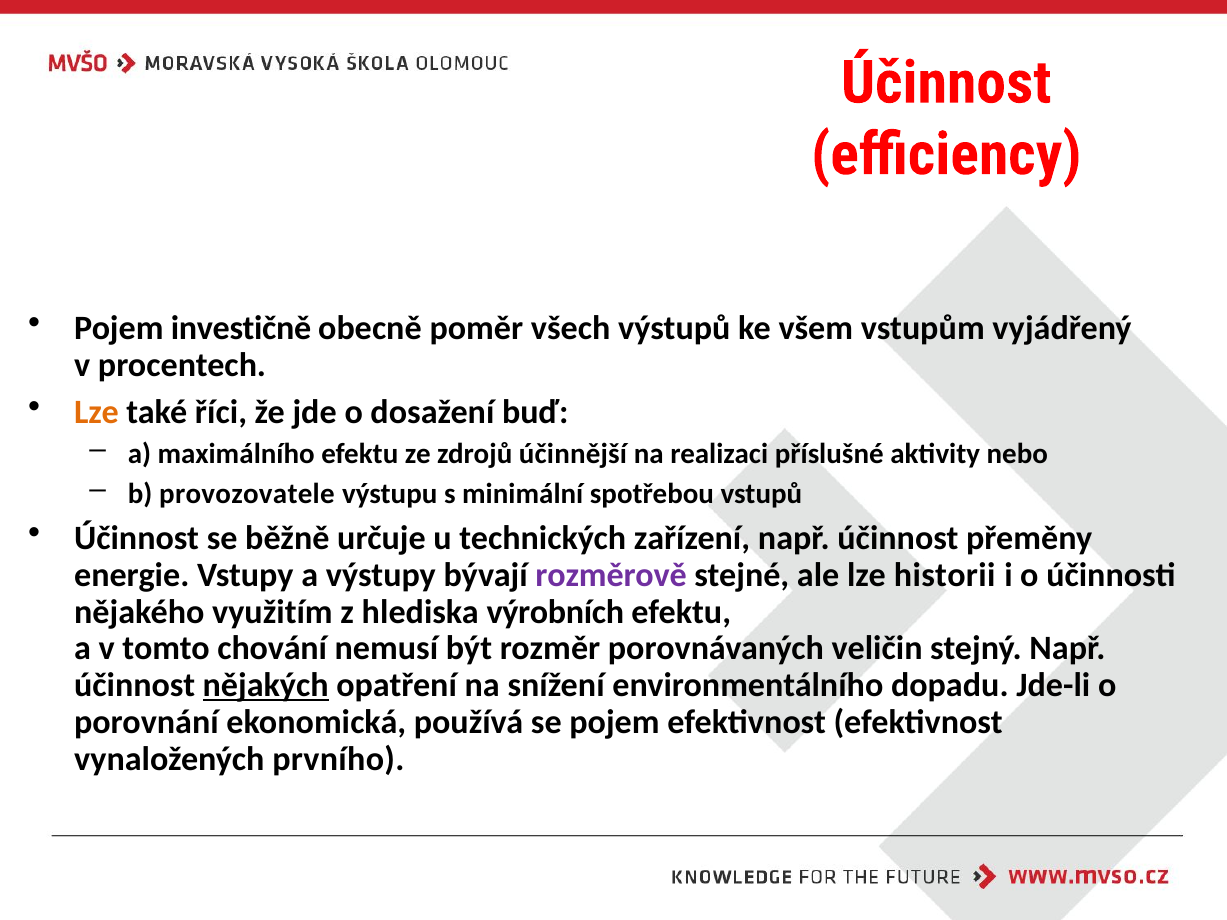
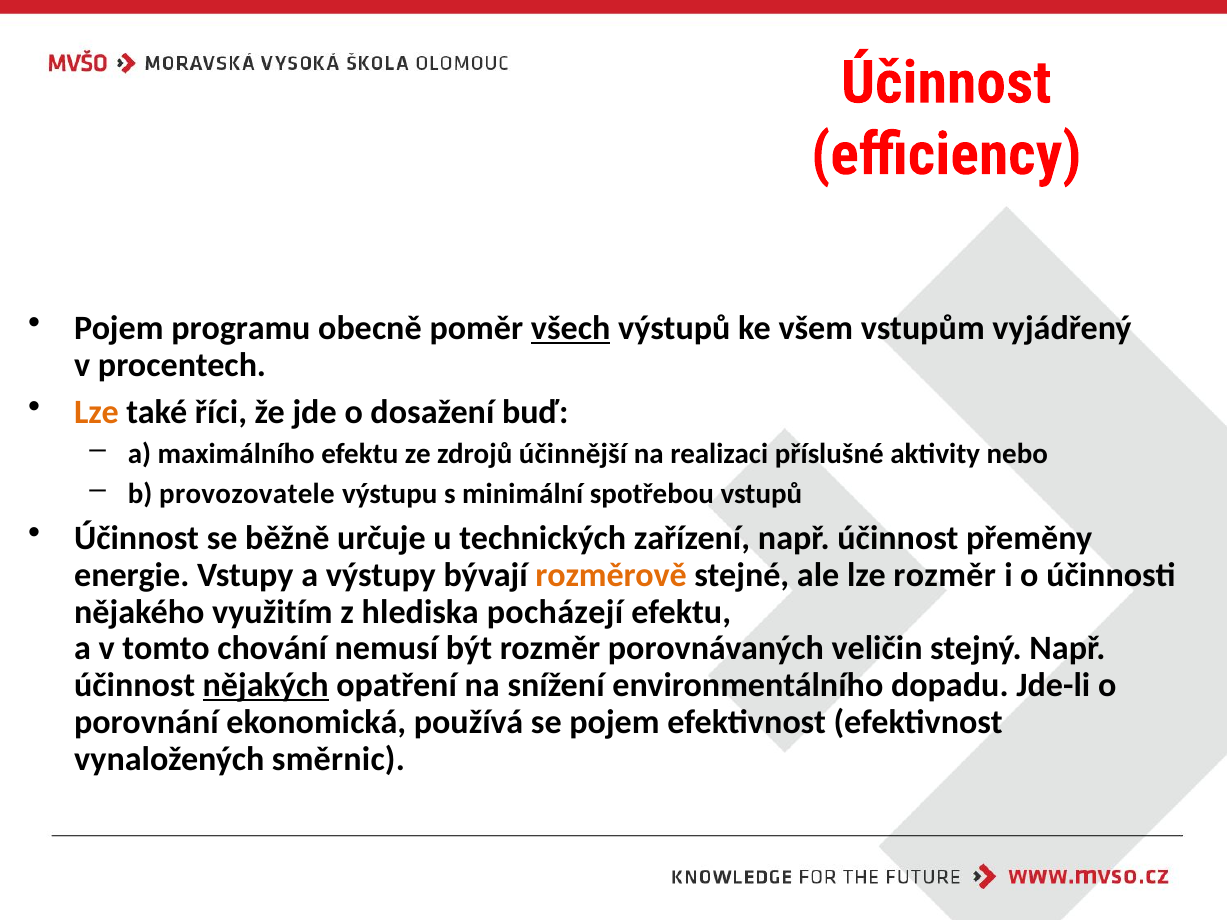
investičně: investičně -> programu (241, 328)
všech underline: none -> present (571, 328)
rozměrově colour: purple -> orange (611, 575)
lze historii: historii -> rozměr (945, 575)
výrobních: výrobních -> pocházejí (555, 612)
prvního: prvního -> směrnic (338, 759)
